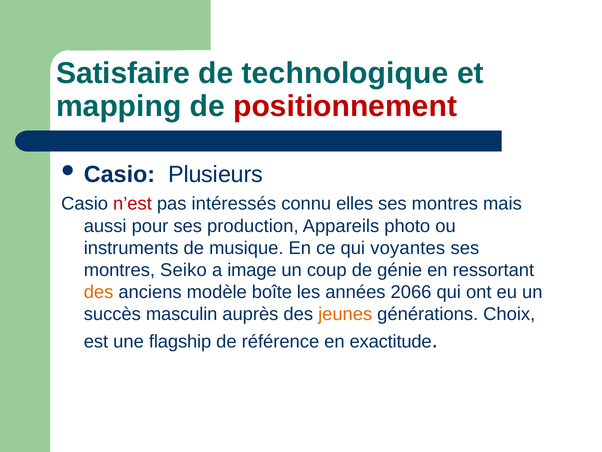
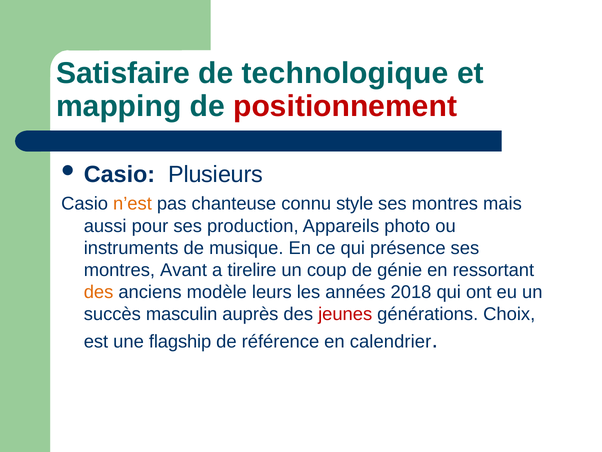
n’est colour: red -> orange (132, 204)
intéressés: intéressés -> chanteuse (234, 204)
elles: elles -> style (355, 204)
voyantes: voyantes -> présence (408, 248)
Seiko: Seiko -> Avant (184, 270)
image: image -> tirelire (252, 270)
boîte: boîte -> leurs (272, 292)
2066: 2066 -> 2018 (411, 292)
jeunes colour: orange -> red (345, 314)
exactitude: exactitude -> calendrier (391, 341)
